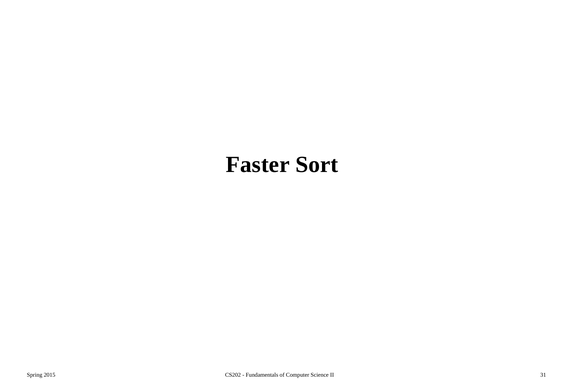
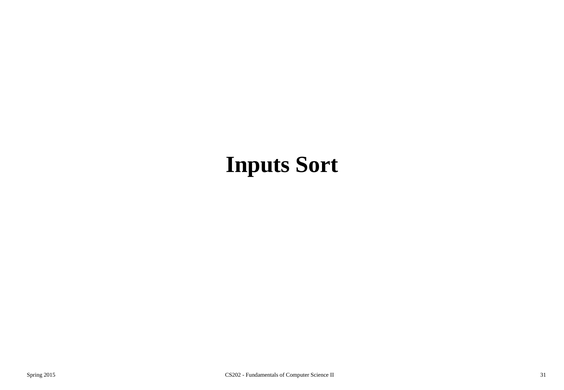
Faster: Faster -> Inputs (258, 165)
